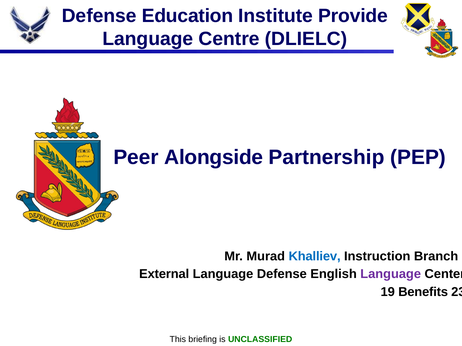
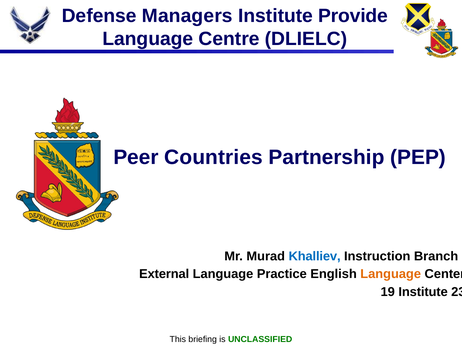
Education: Education -> Managers (187, 16)
Alongside: Alongside -> Countries (214, 157)
Language Defense: Defense -> Practice (282, 274)
Language colour: purple -> orange (391, 274)
19 Benefits: Benefits -> Institute (423, 292)
